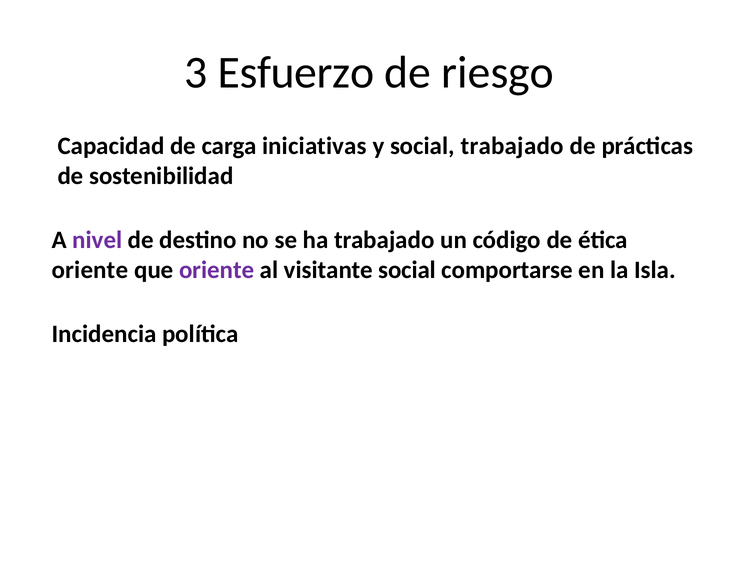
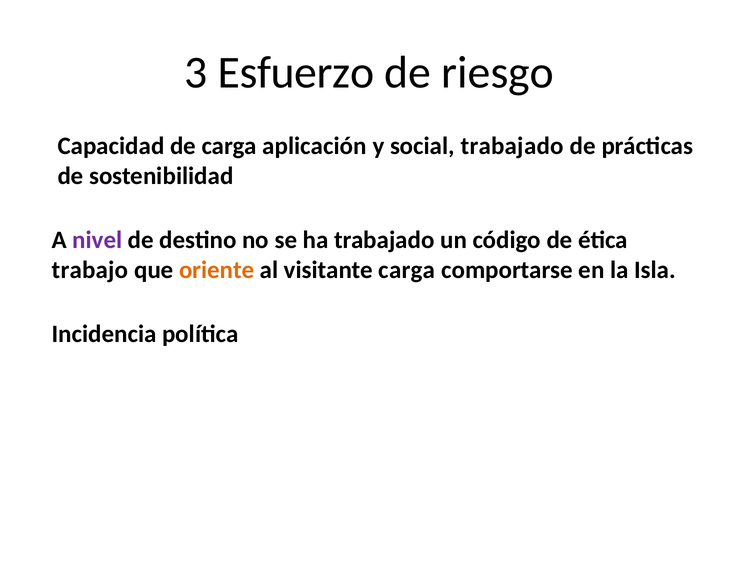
iniciativas: iniciativas -> aplicación (315, 146)
oriente: oriente -> trabajo (90, 270)
oriente colour: purple -> orange (217, 270)
visitante social: social -> carga (407, 270)
